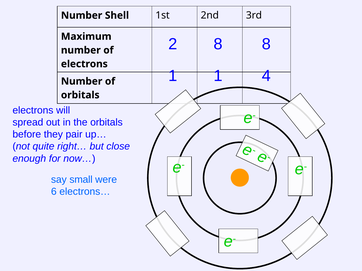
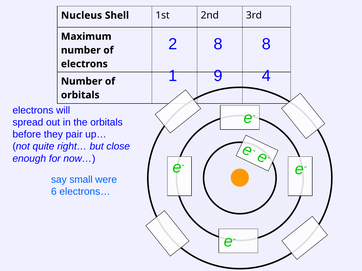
Number: Number -> Nucleus (82, 15)
1 1: 1 -> 9 (218, 76)
